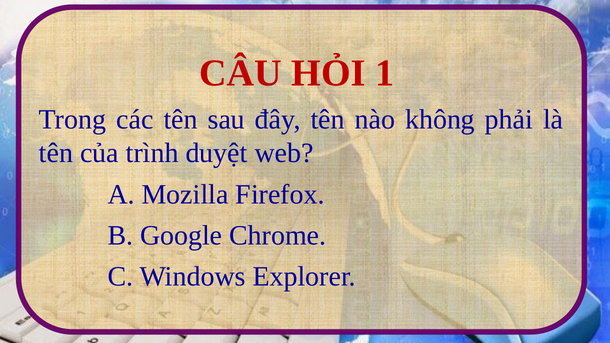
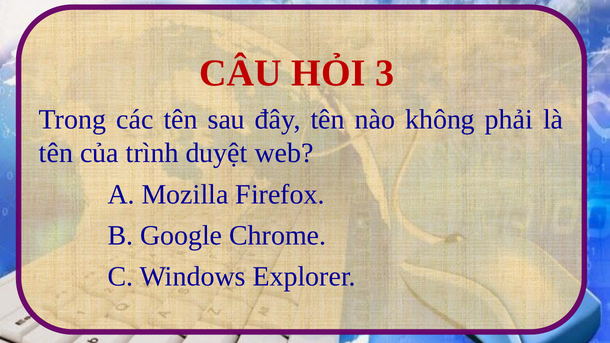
1: 1 -> 3 (385, 73)
